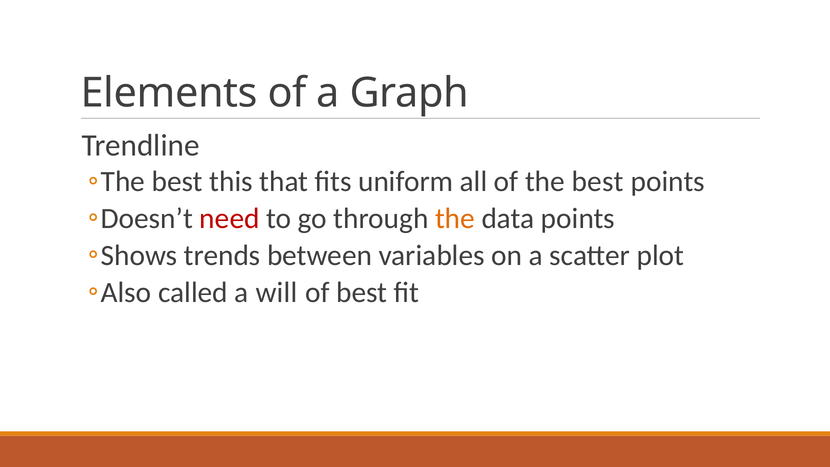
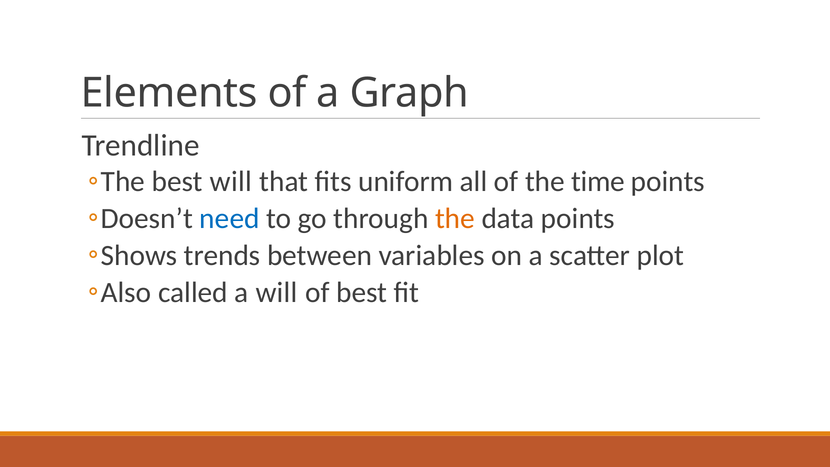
best this: this -> will (231, 182)
the best: best -> time (598, 182)
need colour: red -> blue (230, 218)
